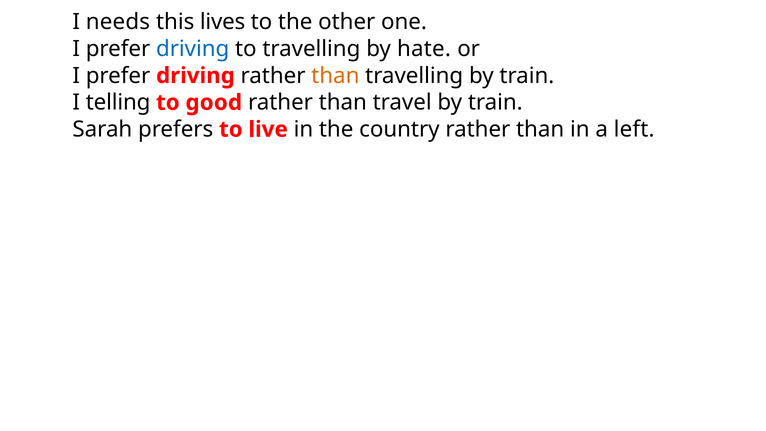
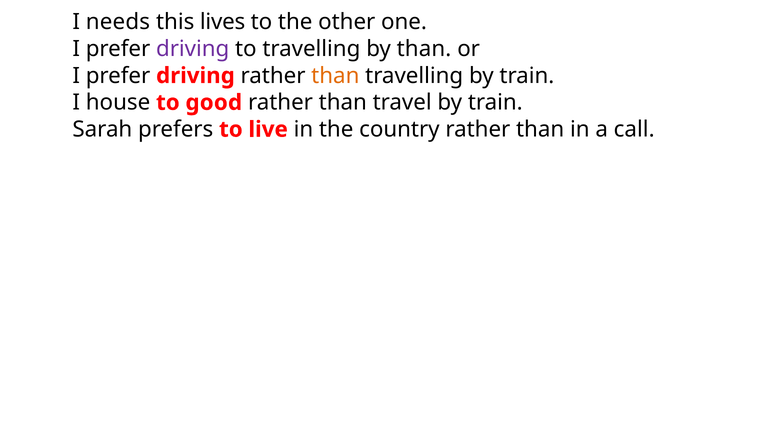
driving colour: blue -> purple (193, 49)
by hate: hate -> than (424, 49)
telling: telling -> house (118, 103)
left: left -> call (634, 129)
